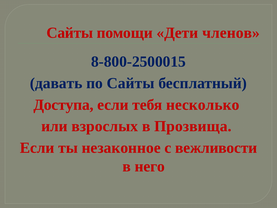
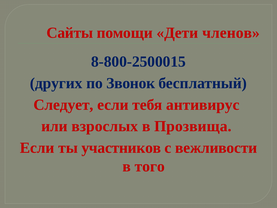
давать: давать -> других (56, 83)
по Сайты: Сайты -> Звонок (131, 83)
Доступа: Доступа -> Следует (63, 105)
несколько: несколько -> антивирус (203, 105)
незаконное: незаконное -> участников (121, 148)
него: него -> того (150, 166)
